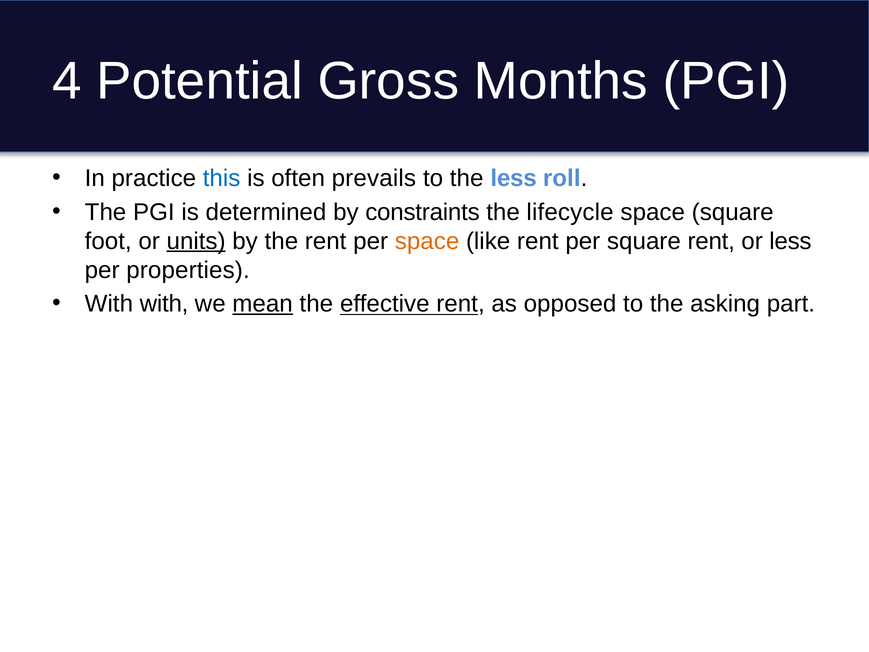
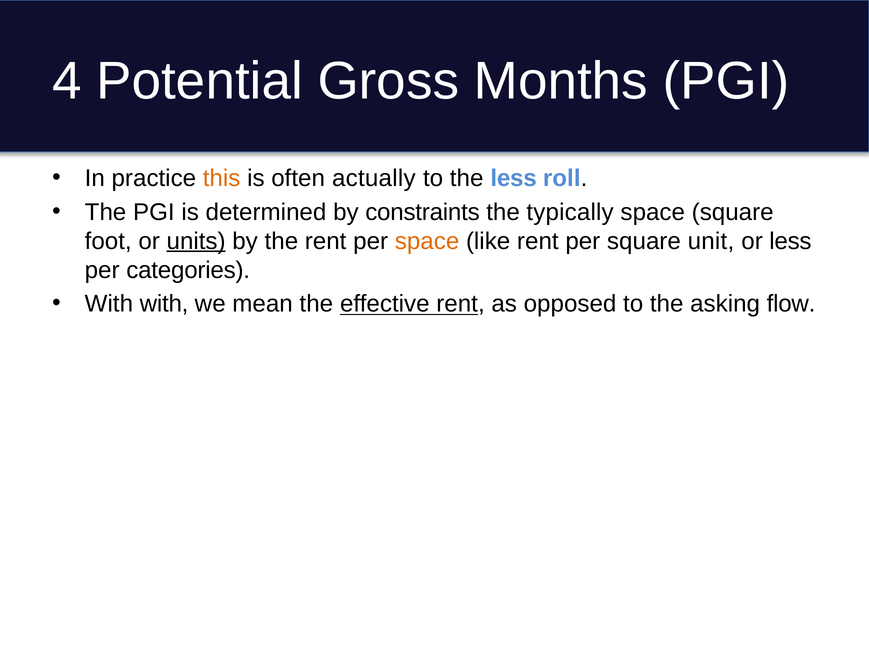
this colour: blue -> orange (222, 178)
prevails: prevails -> actually (374, 178)
lifecycle: lifecycle -> typically (570, 212)
square rent: rent -> unit (711, 241)
properties: properties -> categories (188, 270)
mean underline: present -> none (263, 304)
part: part -> flow (791, 304)
